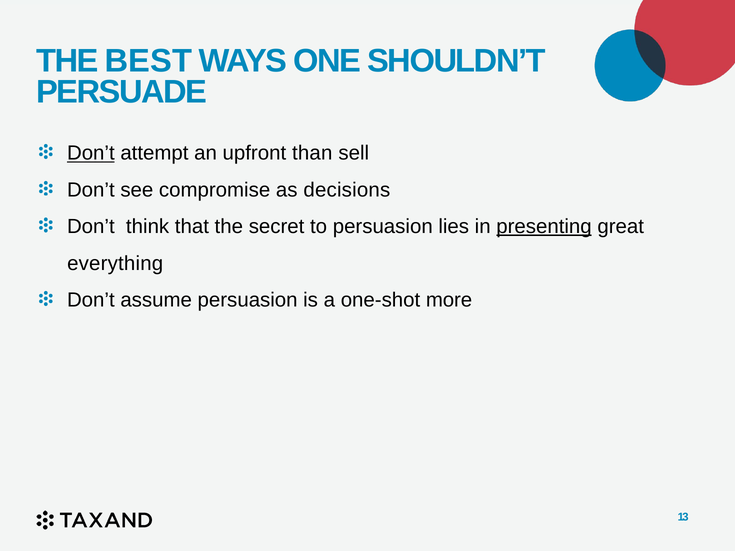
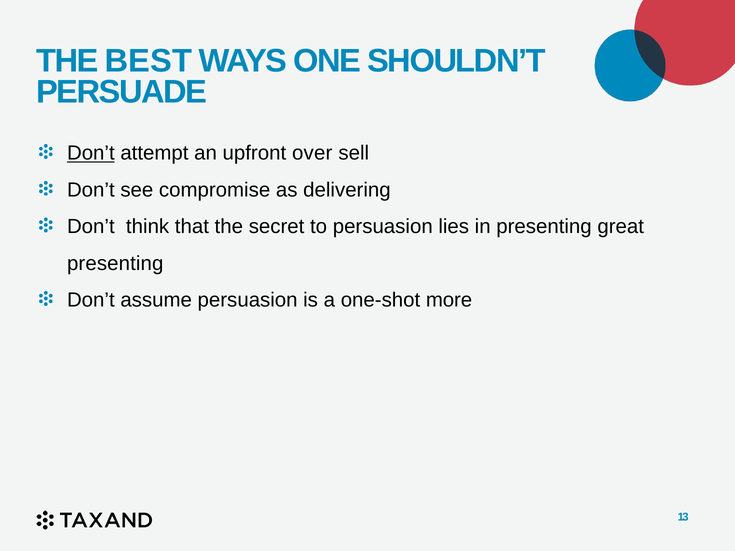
than: than -> over (312, 153)
decisions: decisions -> delivering (347, 190)
presenting underline: present -> none (544, 227)
everything: everything -> presenting (115, 263)
